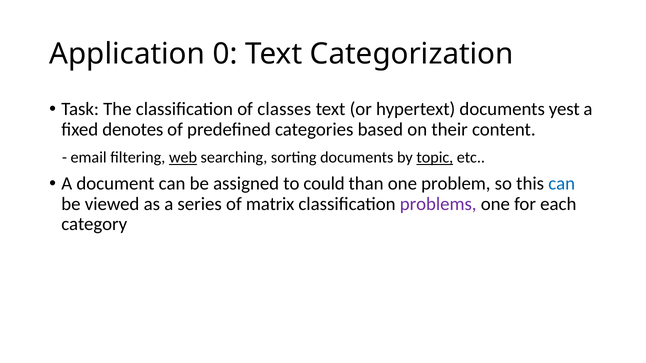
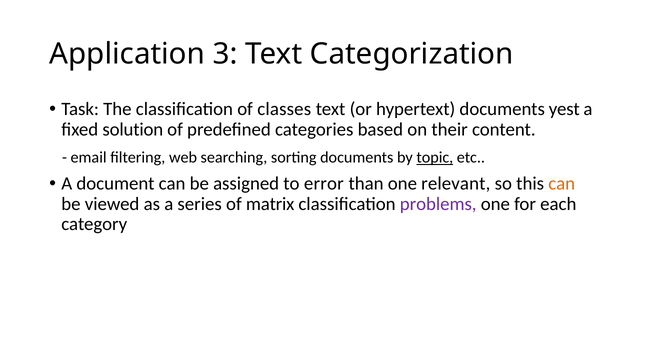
0: 0 -> 3 (225, 54)
denotes: denotes -> solution (133, 130)
web underline: present -> none (183, 158)
could: could -> error (324, 184)
problem: problem -> relevant (456, 184)
can colour: blue -> orange (562, 184)
